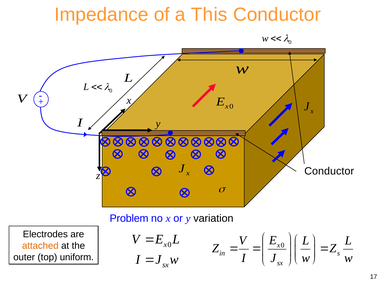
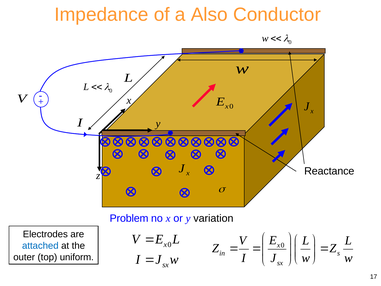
This: This -> Also (209, 15)
Conductor: Conductor -> Reactance (329, 171)
attached colour: orange -> blue (40, 246)
